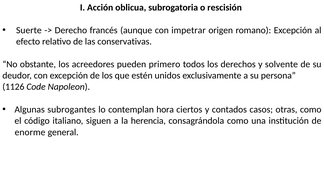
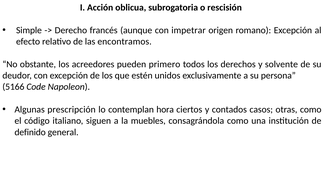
Suerte: Suerte -> Simple (29, 30)
conservativas: conservativas -> encontramos (125, 42)
1126: 1126 -> 5166 (13, 87)
subrogantes: subrogantes -> prescripción (72, 110)
herencia: herencia -> muebles (148, 121)
enorme: enorme -> definido (30, 132)
